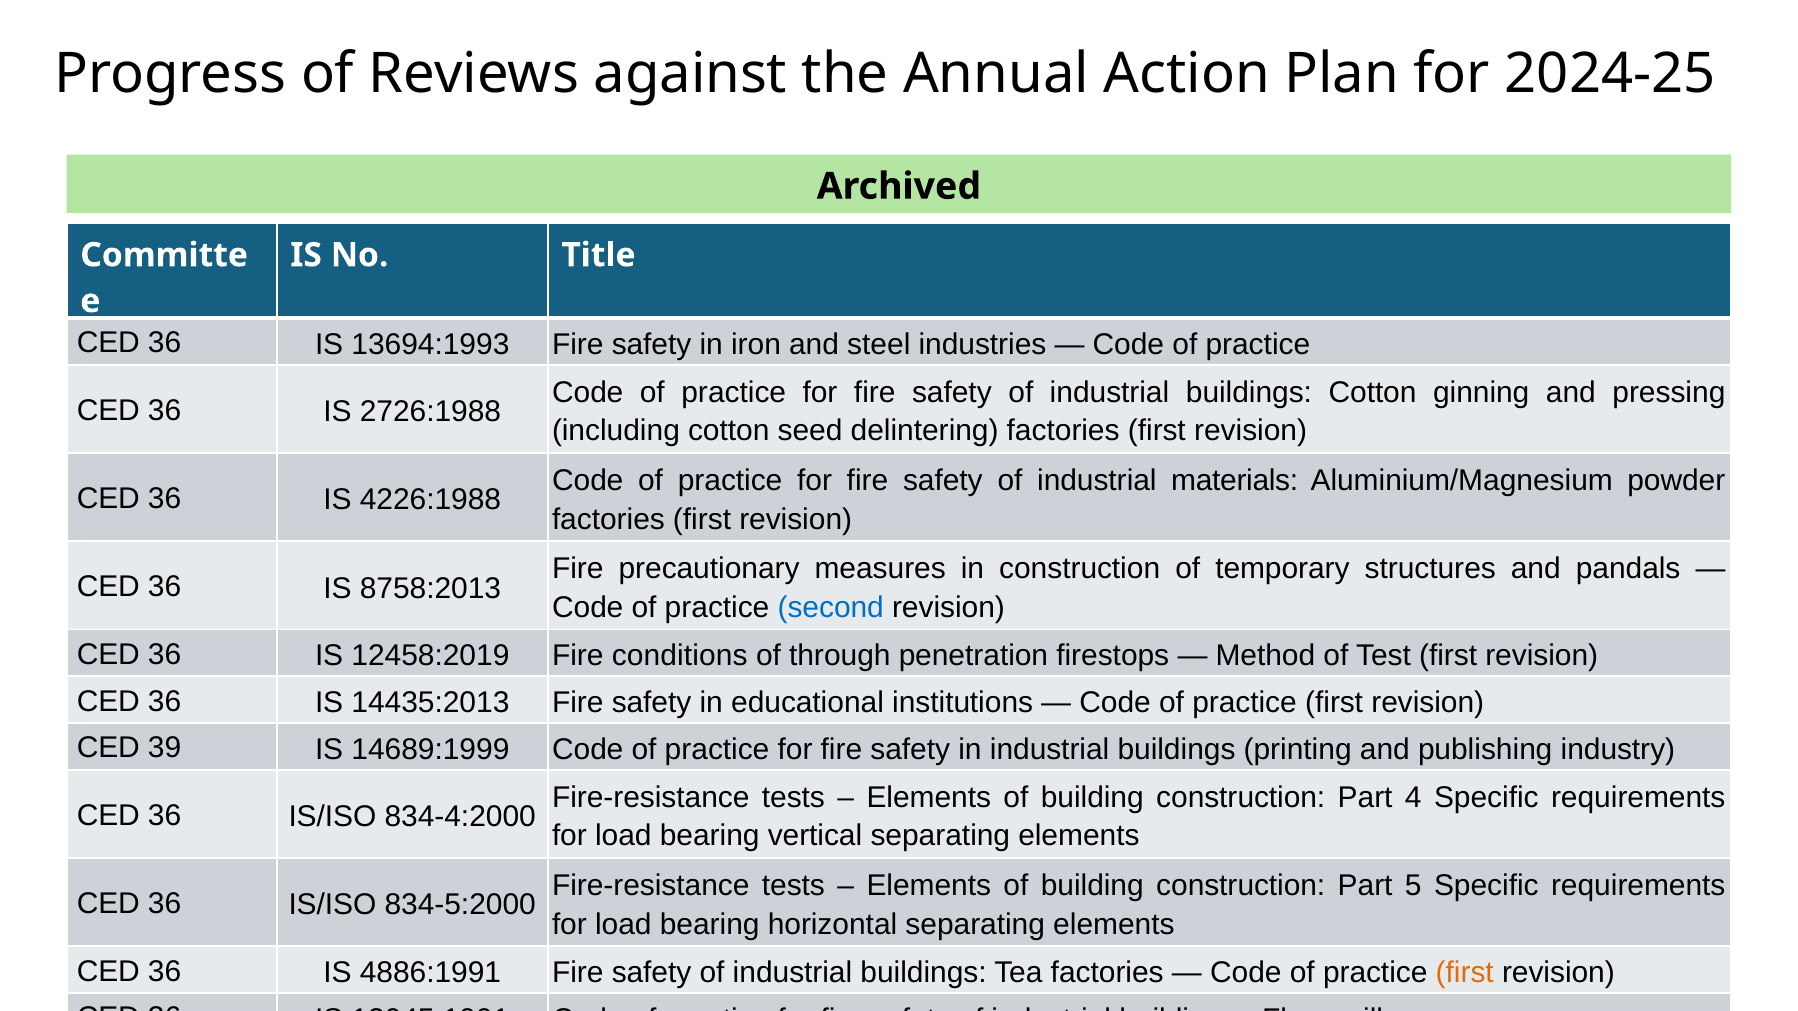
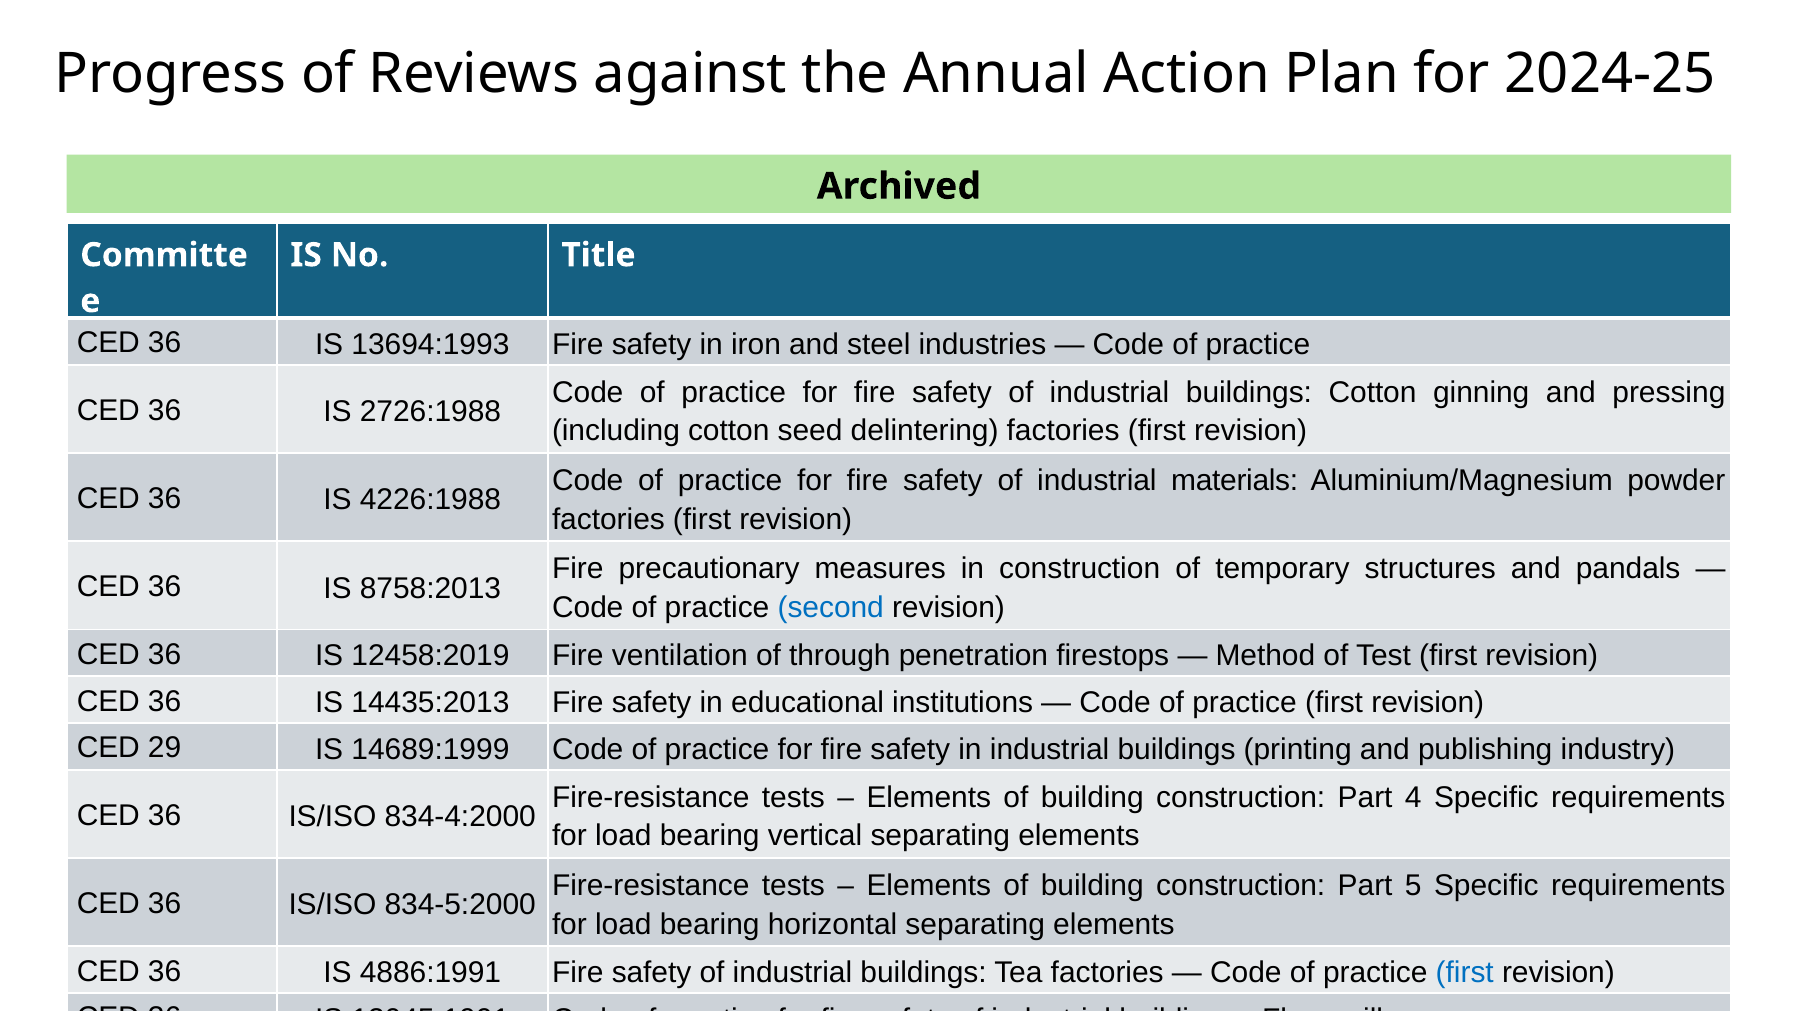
conditions: conditions -> ventilation (680, 656)
39: 39 -> 29 (165, 748)
first colour: orange -> blue (1465, 973)
